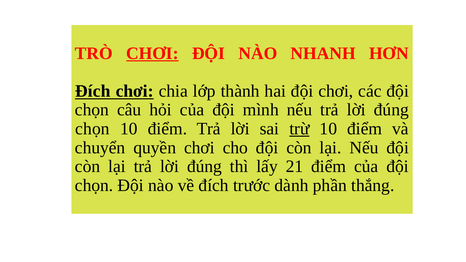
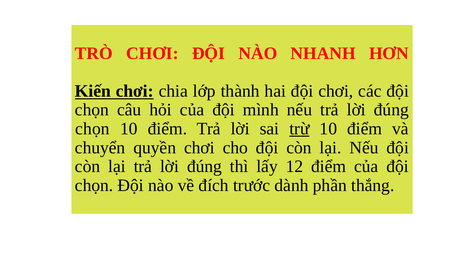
CHƠI underline: present -> none (152, 53)
Đích: Đích -> Kiến (93, 91)
21: 21 -> 12 (294, 167)
